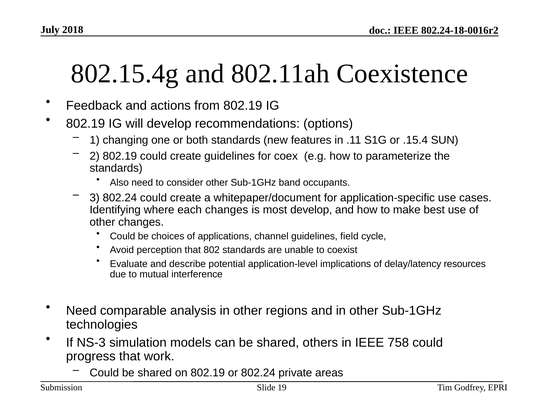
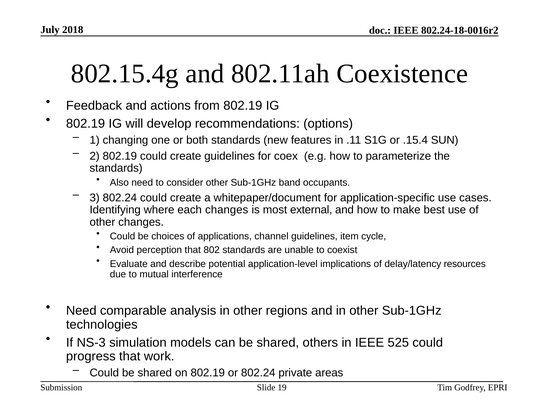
most develop: develop -> external (311, 210)
field: field -> item (349, 237)
758: 758 -> 525 (398, 343)
